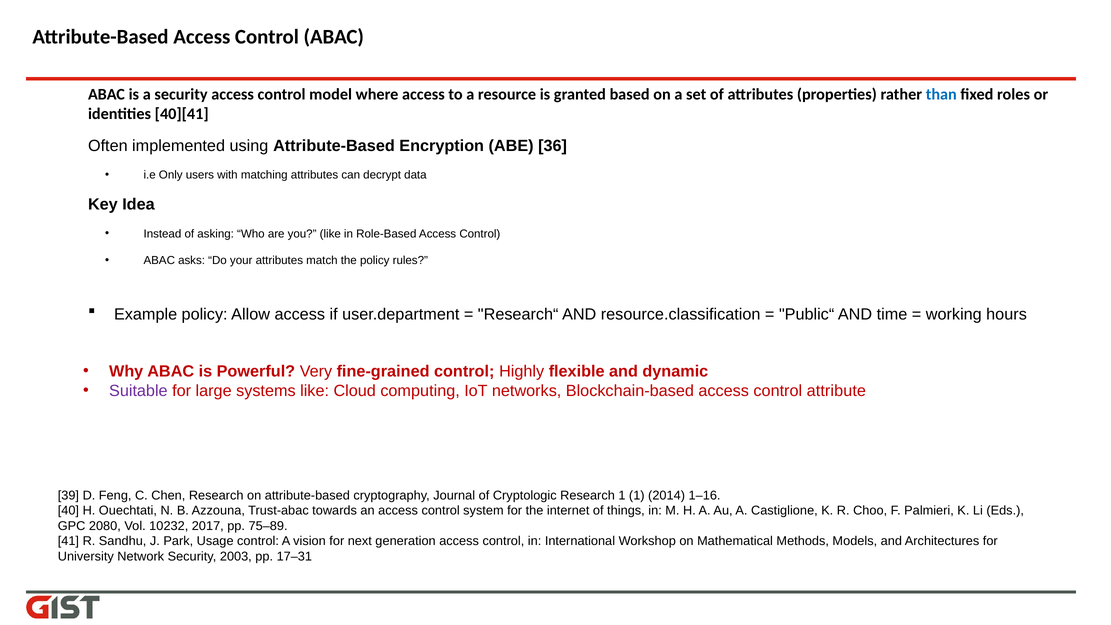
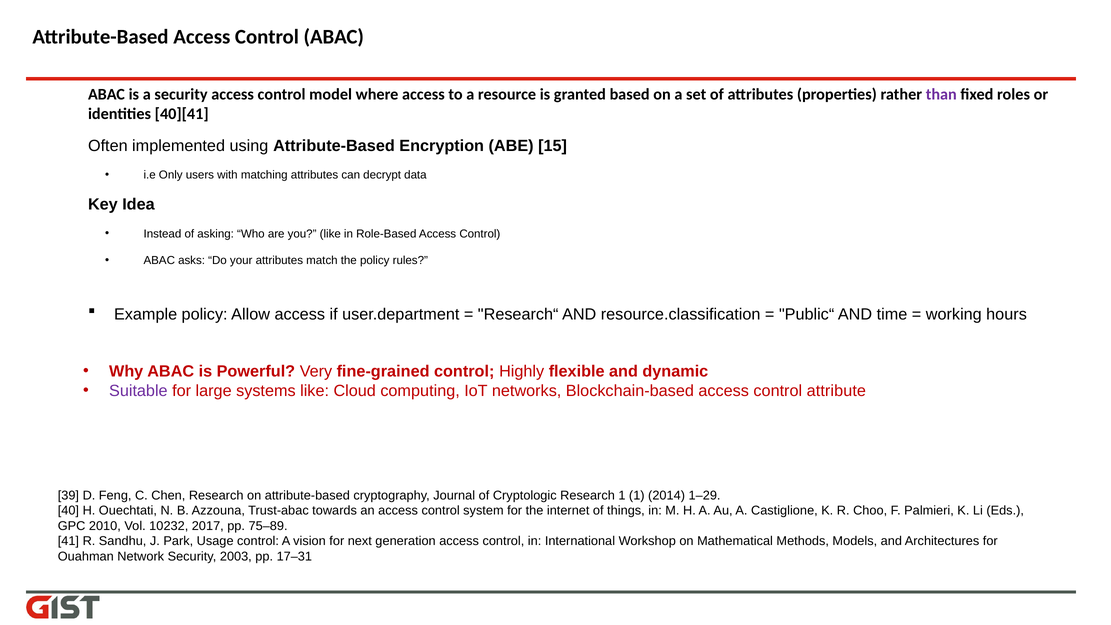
than colour: blue -> purple (941, 94)
36: 36 -> 15 (553, 146)
1–16: 1–16 -> 1–29 (705, 495)
2080: 2080 -> 2010 (105, 526)
University: University -> Ouahman (86, 556)
